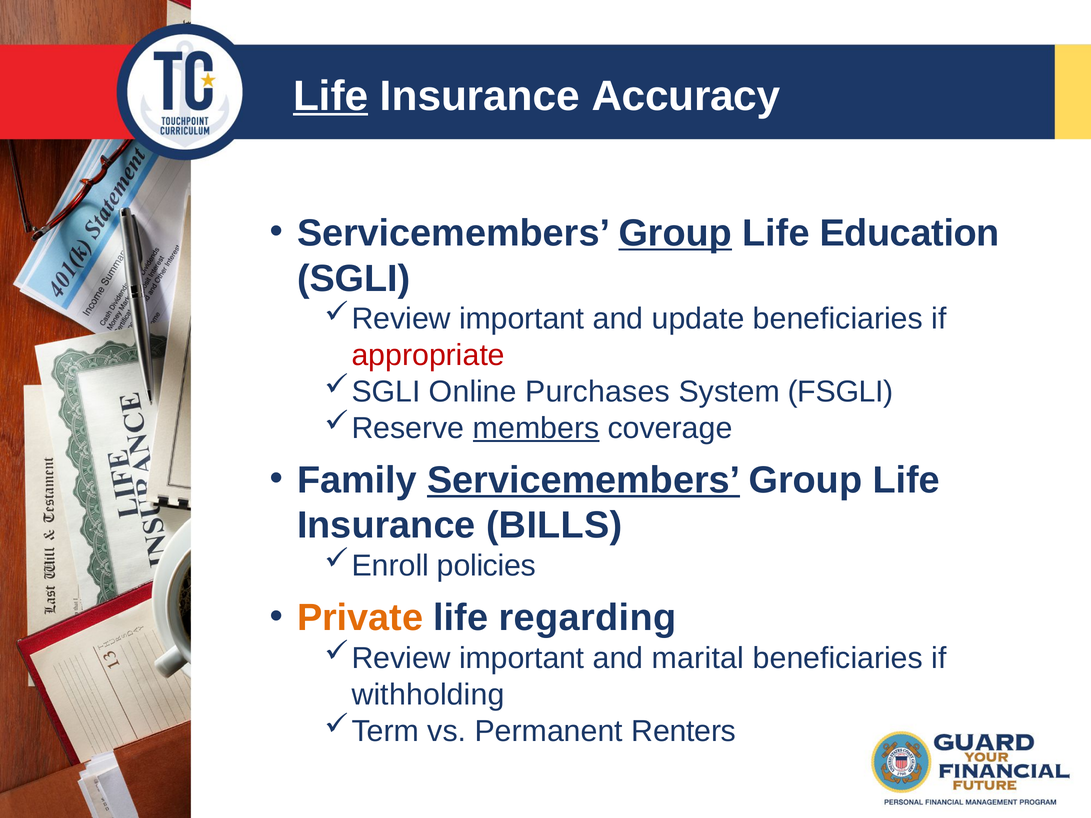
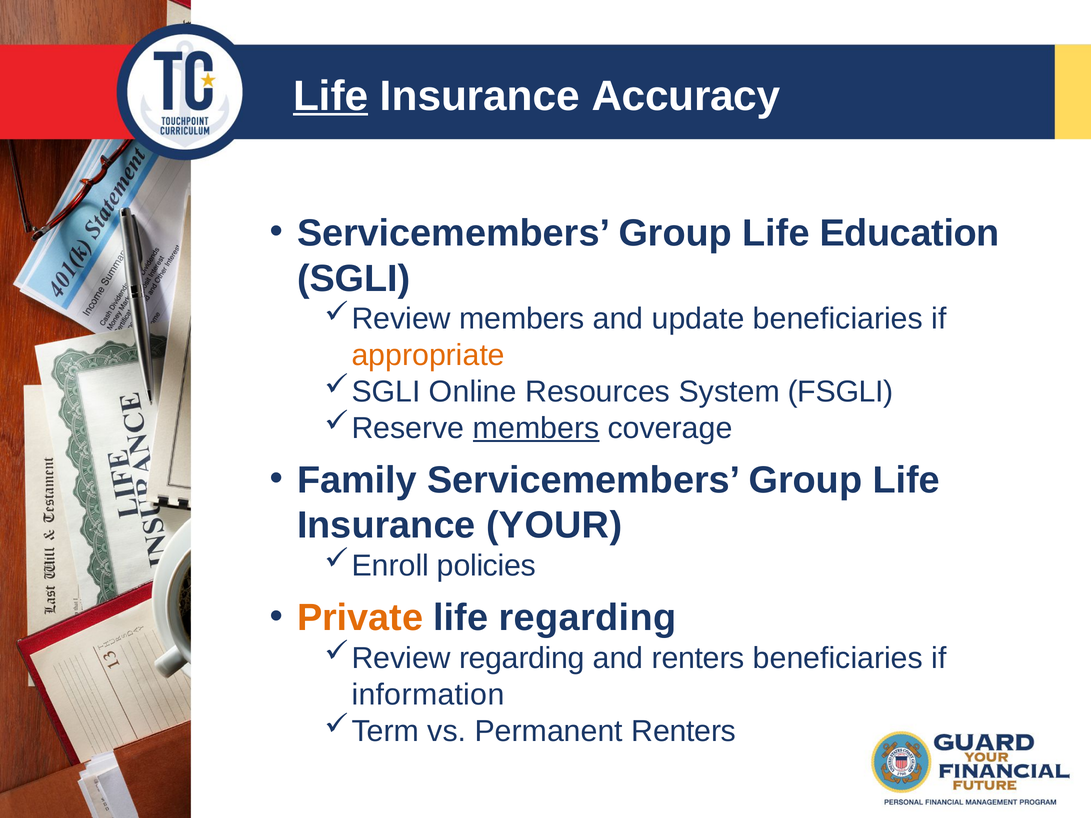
Group underline: present -> none (675, 233)
important: important -> members (522, 319)
appropriate colour: red -> orange (428, 355)
Purchases: Purchases -> Resources (598, 392)
Servicemembers underline: present -> none (584, 480)
BILLS: BILLS -> YOUR (554, 526)
important: important -> regarding (522, 658)
and marital: marital -> renters (698, 658)
withholding: withholding -> information (428, 695)
